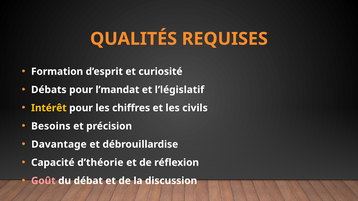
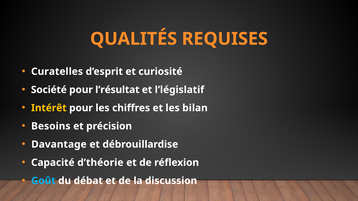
Formation: Formation -> Curatelles (57, 72)
Débats: Débats -> Société (49, 90)
l’mandat: l’mandat -> l’résultat (117, 90)
civils: civils -> bilan (195, 108)
Goût colour: pink -> light blue (43, 181)
